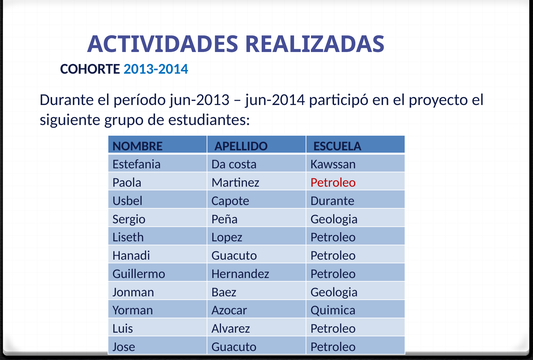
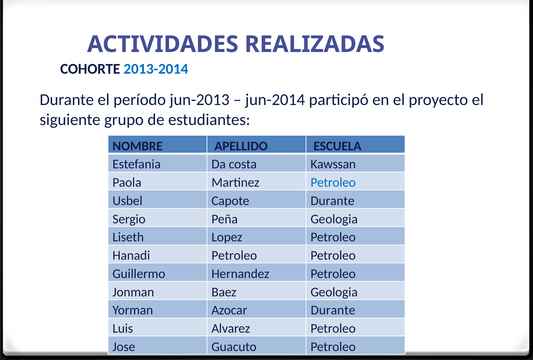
Petroleo colour: red -> blue (333, 182)
Hanadi Guacuto: Guacuto -> Petroleo (234, 255)
Azocar Quimica: Quimica -> Durante (333, 310)
